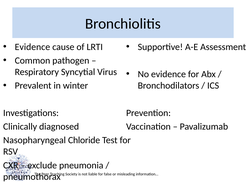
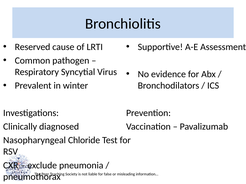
Evidence: Evidence -> Reserved (33, 47)
